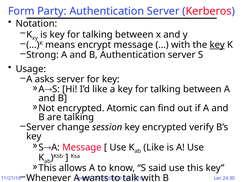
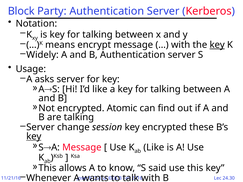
Form: Form -> Block (21, 11)
Strong: Strong -> Widely (42, 55)
verify: verify -> these (201, 127)
key underline: none -> present (34, 137)
